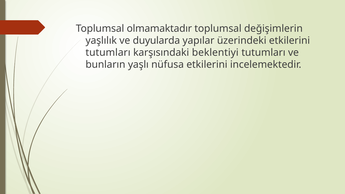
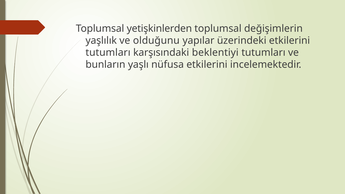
olmamaktadır: olmamaktadır -> yetişkinlerden (159, 28)
duyularda: duyularda -> olduğunu (156, 40)
